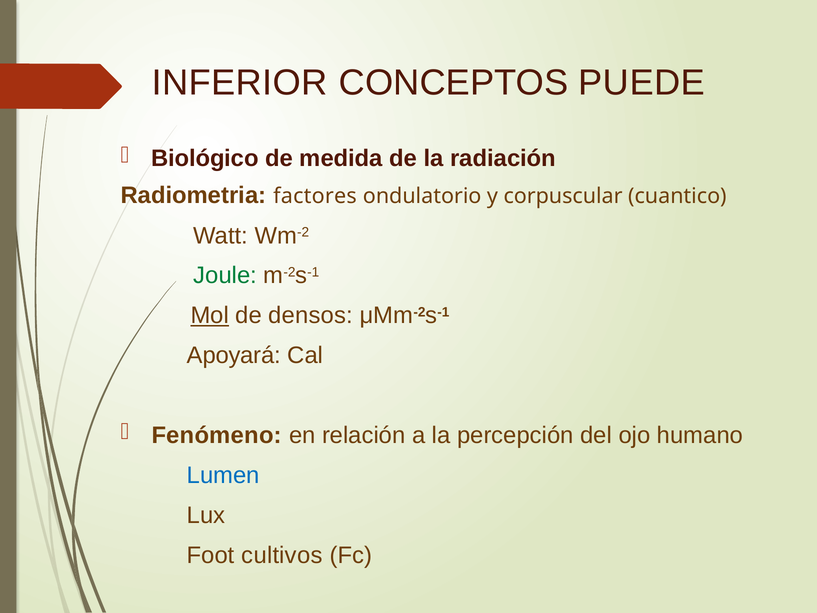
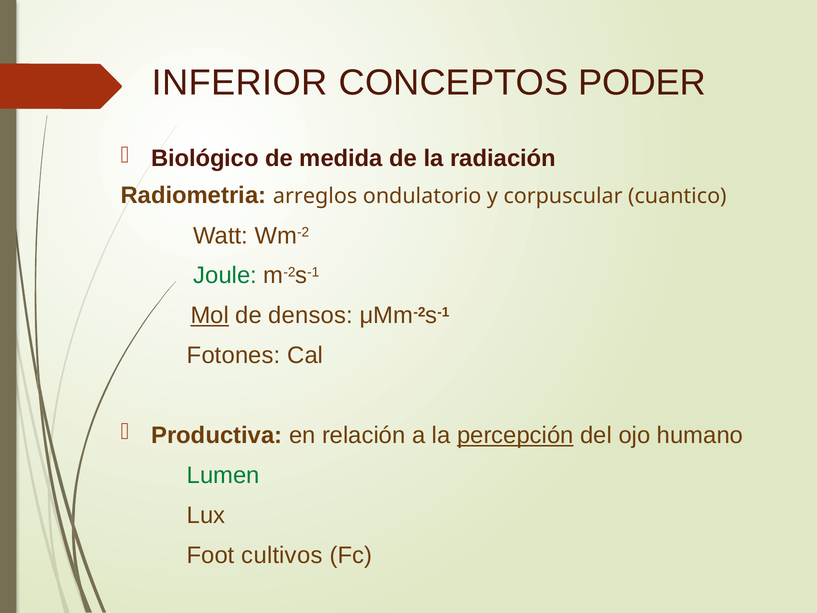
PUEDE: PUEDE -> PODER (642, 83)
factores: factores -> arreglos (315, 196)
Apoyará: Apoyará -> Fotones (234, 355)
Fenómeno: Fenómeno -> Productiva (217, 435)
percepción underline: none -> present (515, 435)
Lumen colour: blue -> green (223, 475)
